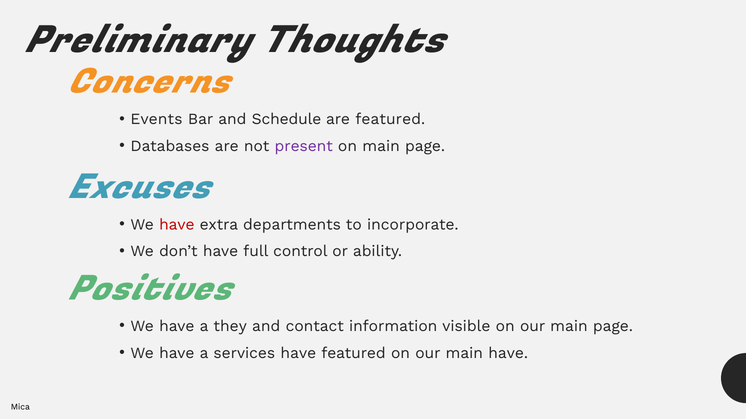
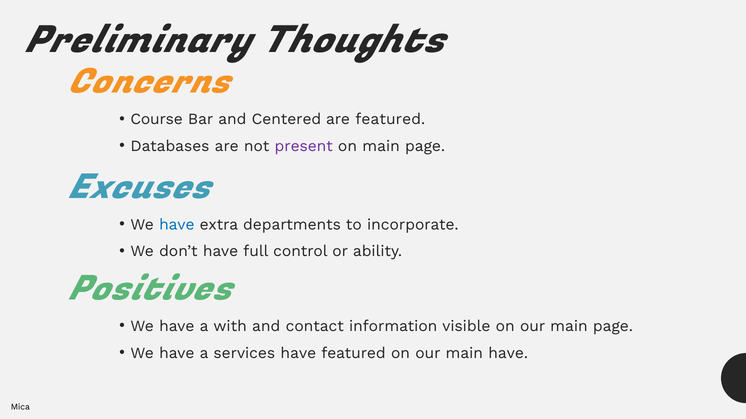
Events: Events -> Course (157, 119)
Schedule: Schedule -> Centered (286, 119)
have colour: red -> blue (177, 225)
they: they -> with (230, 327)
